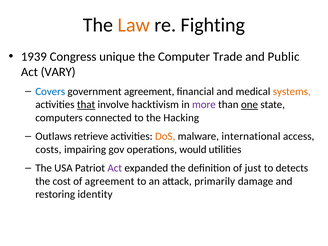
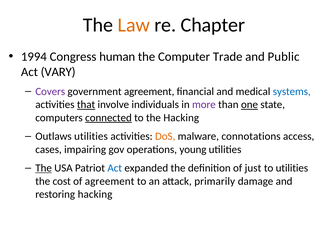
Fighting: Fighting -> Chapter (213, 25)
1939: 1939 -> 1994 (34, 57)
unique: unique -> human (117, 57)
Covers colour: blue -> purple (50, 91)
systems colour: orange -> blue (292, 91)
hacktivism: hacktivism -> individuals (155, 105)
connected underline: none -> present (108, 118)
Outlaws retrieve: retrieve -> utilities (91, 136)
international: international -> connotations (251, 136)
costs: costs -> cases (49, 149)
would: would -> young (193, 149)
The underline: none -> present (44, 168)
Act colour: purple -> blue (115, 168)
to detects: detects -> utilities (292, 168)
restoring identity: identity -> hacking (95, 194)
